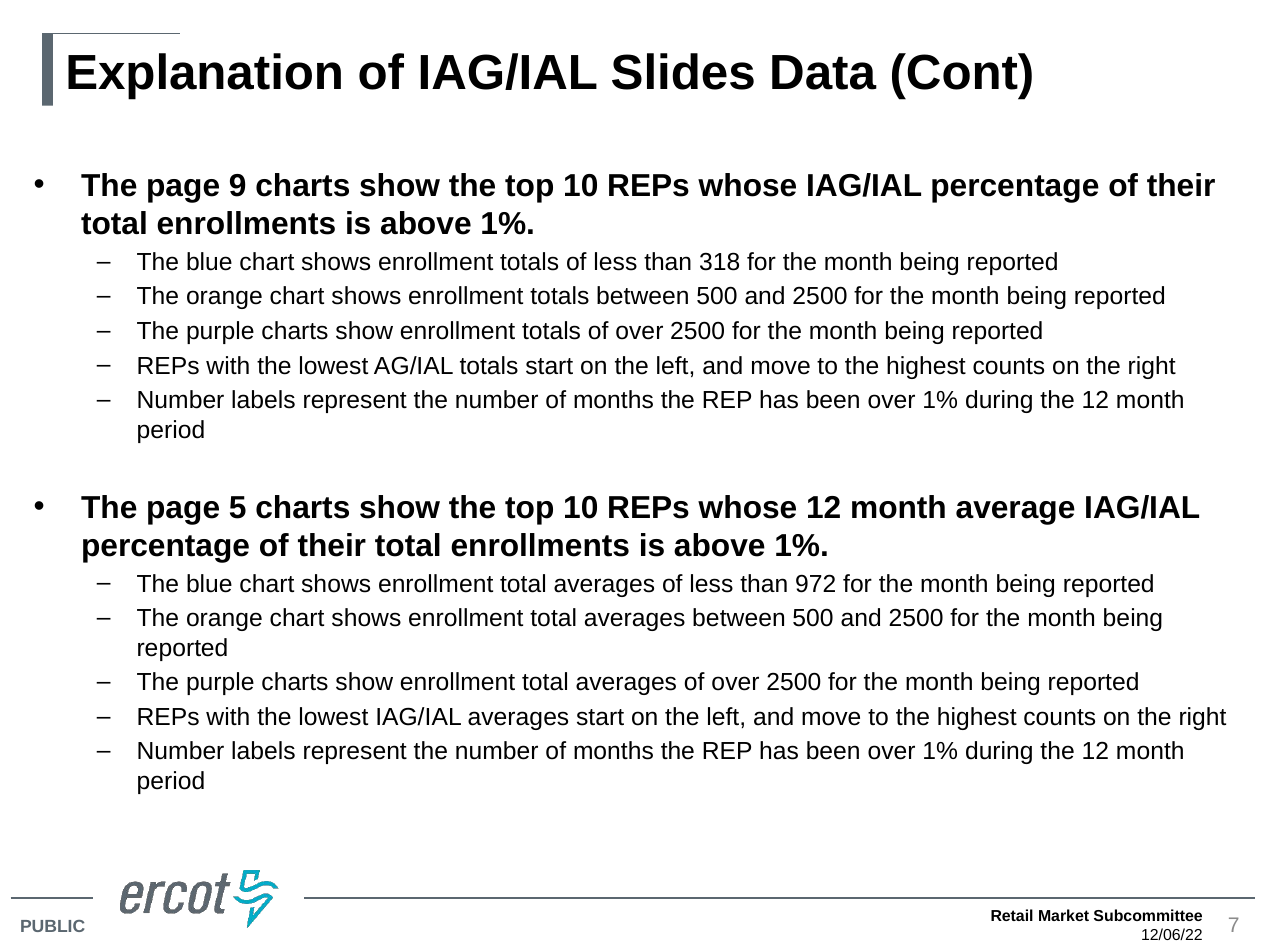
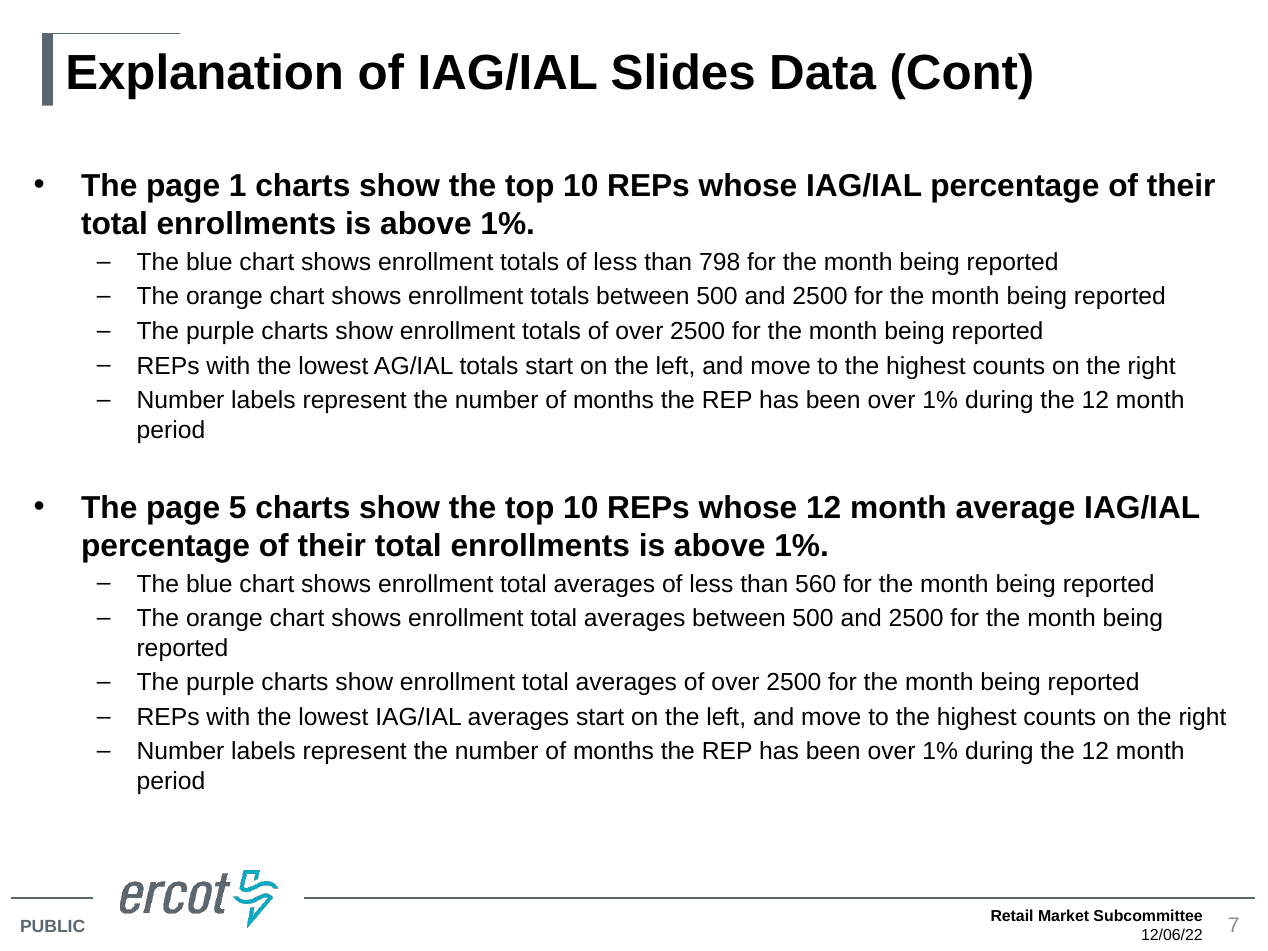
9: 9 -> 1 (238, 186)
318: 318 -> 798 (720, 262)
972: 972 -> 560 (816, 584)
